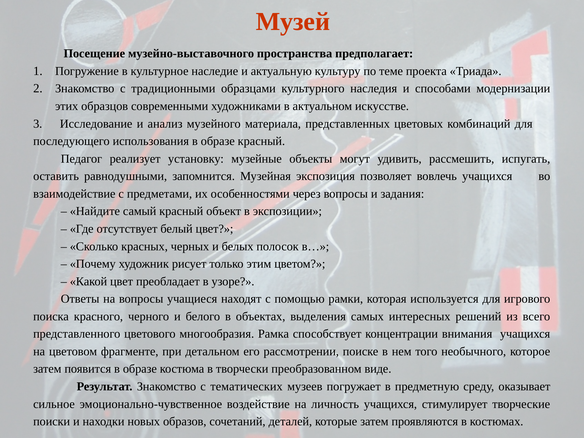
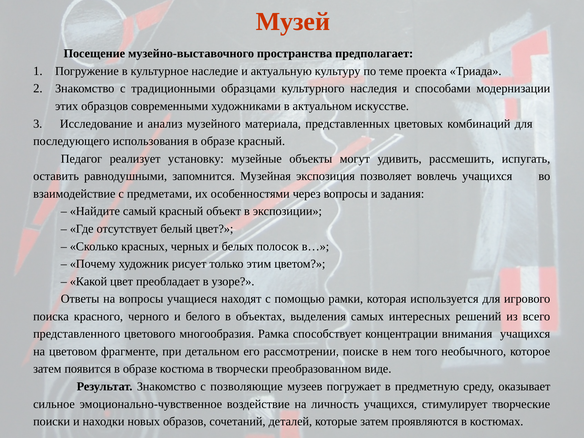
тематических: тематических -> позволяющие (247, 386)
